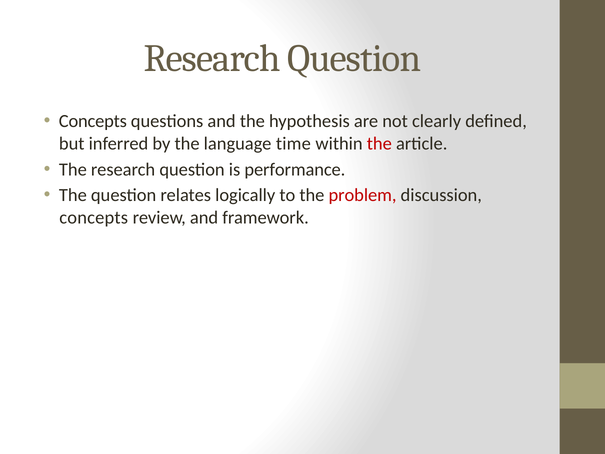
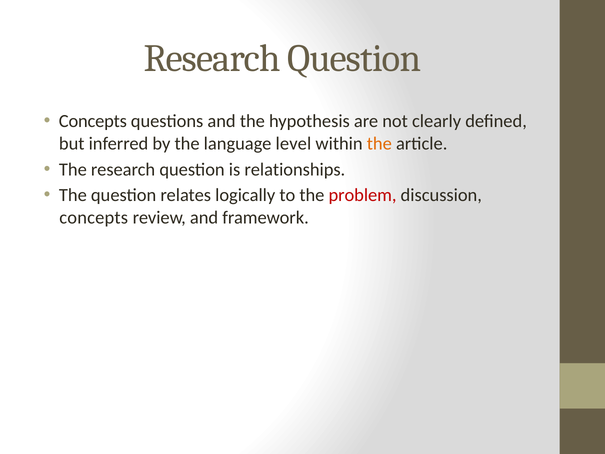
time: time -> level (293, 143)
the colour: red -> orange (379, 143)
performance: performance -> relationships (295, 169)
